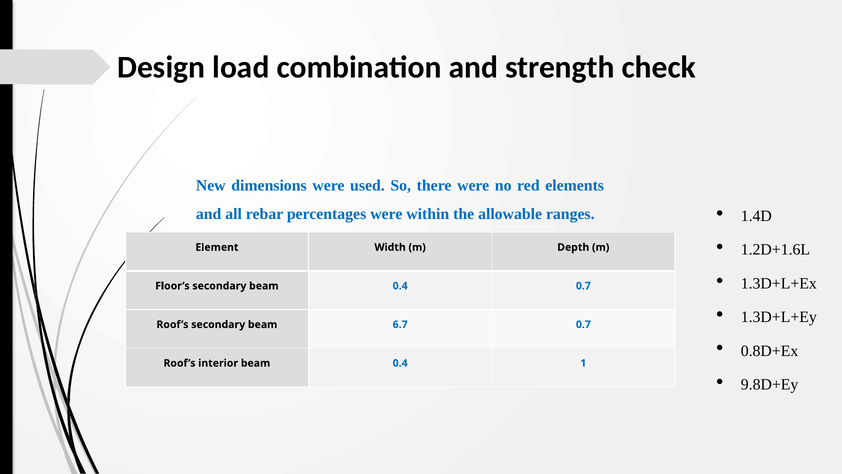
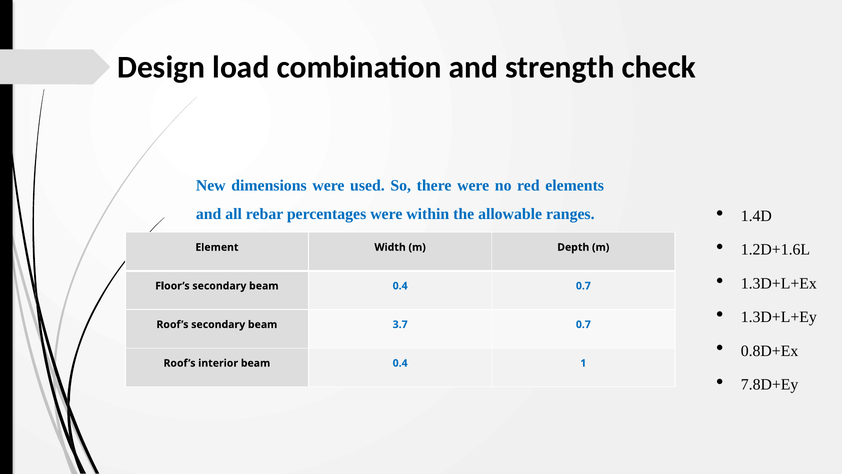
6.7: 6.7 -> 3.7 (400, 324)
9.8D+Ey: 9.8D+Ey -> 7.8D+Ey (770, 384)
